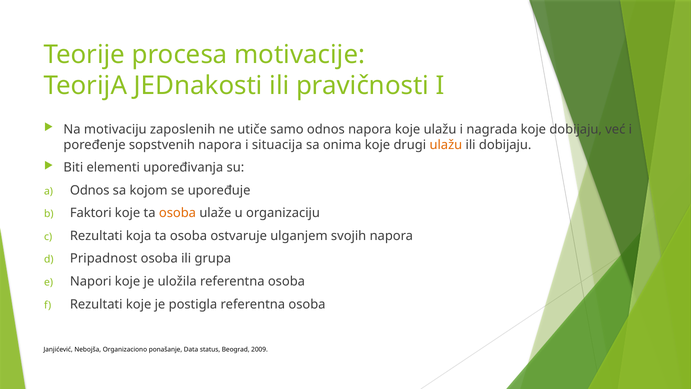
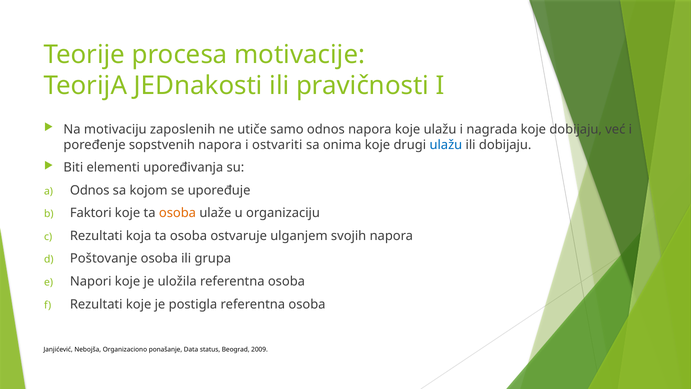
situacija: situacija -> ostvariti (277, 145)
ulažu colour: orange -> blue (446, 145)
Pripadnost: Pripadnost -> Poštovanje (104, 258)
